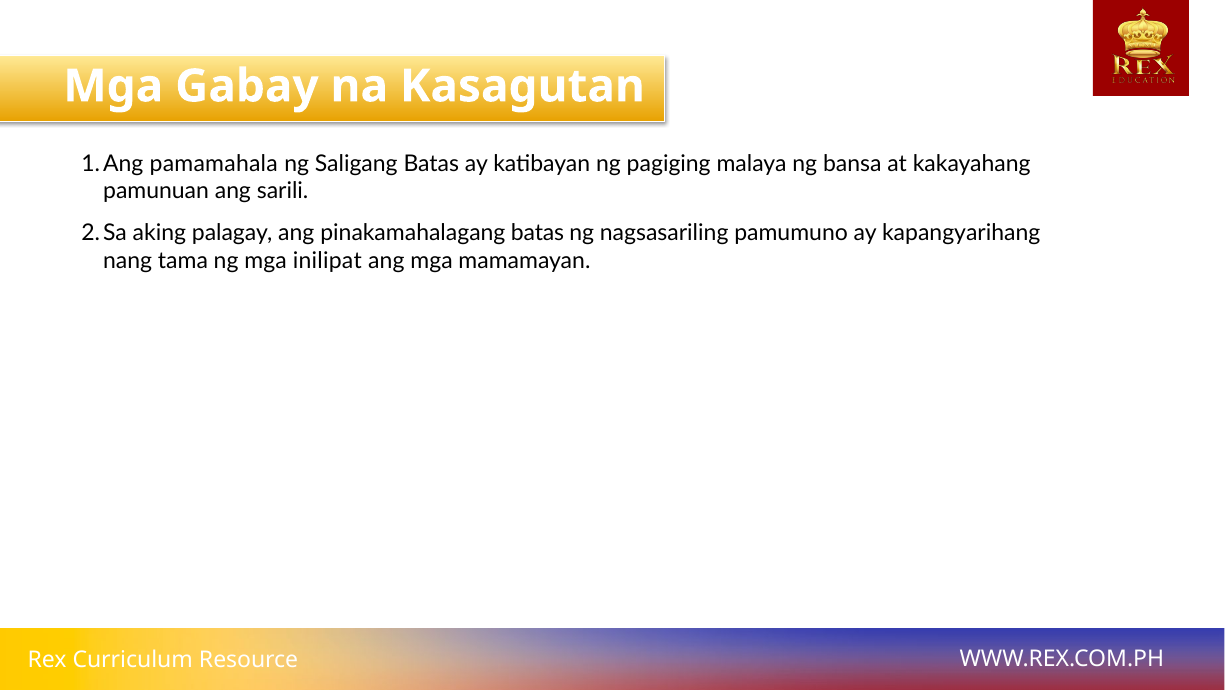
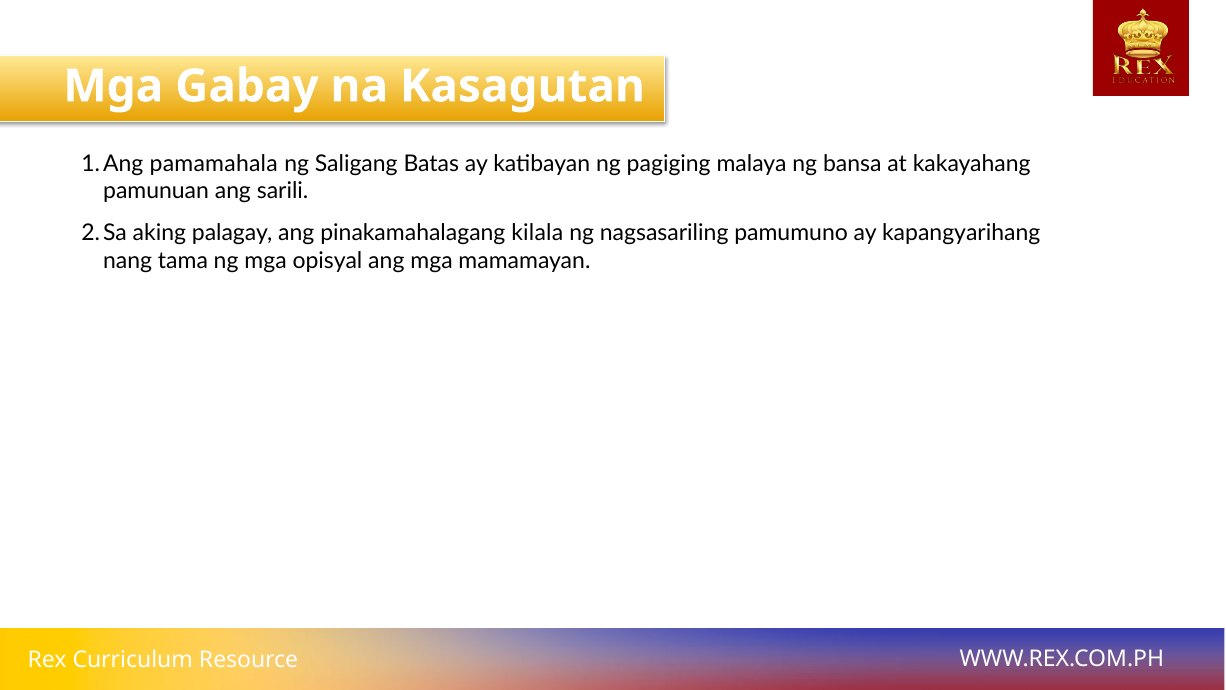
pinakamahalagang batas: batas -> kilala (537, 233)
inilipat: inilipat -> opisyal (328, 261)
